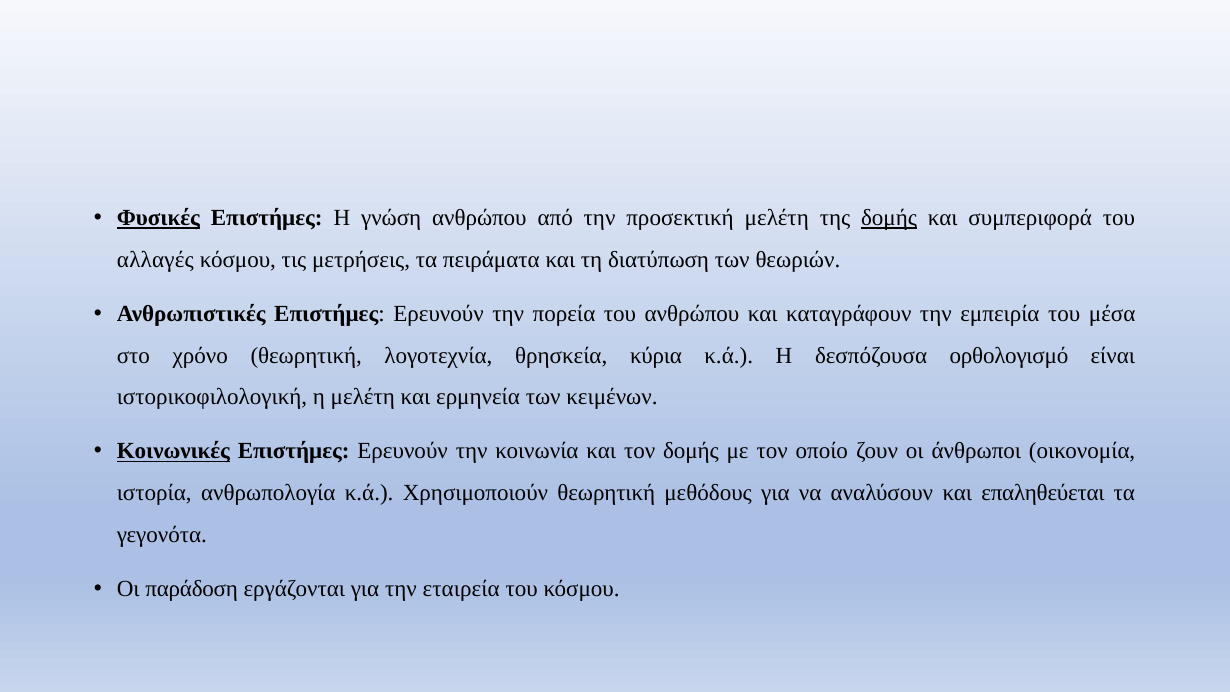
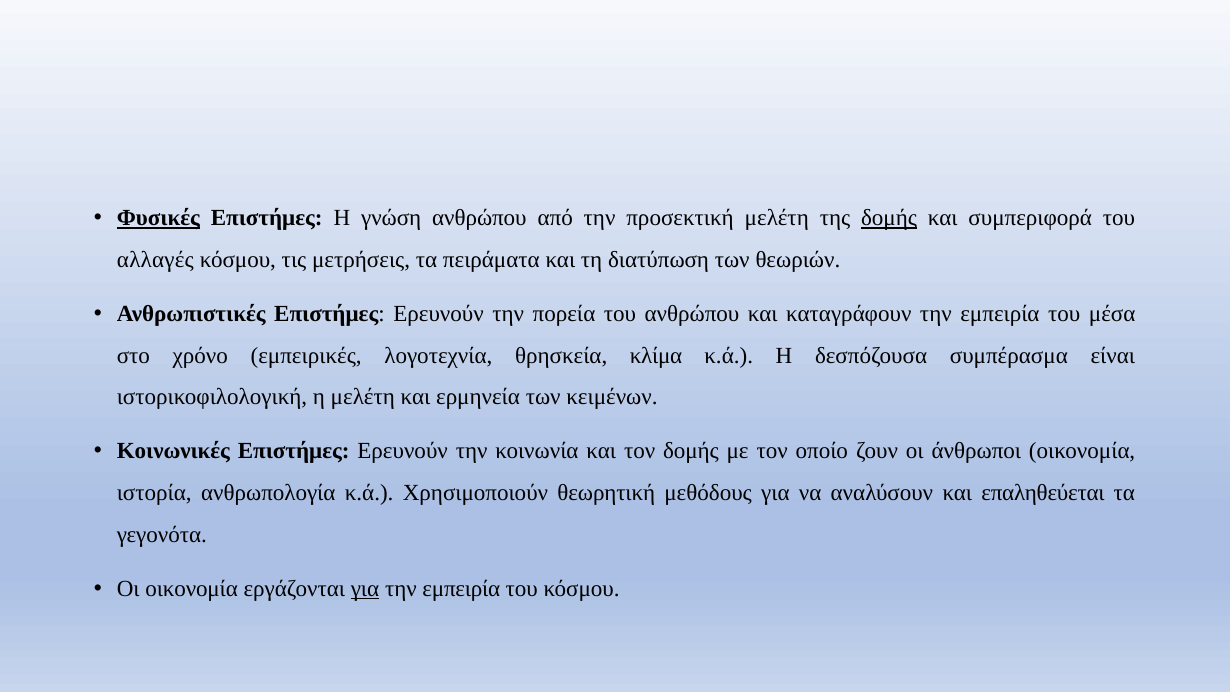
χρόνο θεωρητική: θεωρητική -> εμπειρικές (306, 355)
κύρια: κύρια -> κλίμα (656, 355)
ορθολογισμό: ορθολογισμό -> συμπέρασμα (1009, 355)
Κοινωνικές underline: present -> none (173, 451)
Οι παράδοση: παράδοση -> οικονομία (192, 589)
για underline: none -> present (365, 589)
εταιρεία: εταιρεία -> εμπειρία (461, 589)
